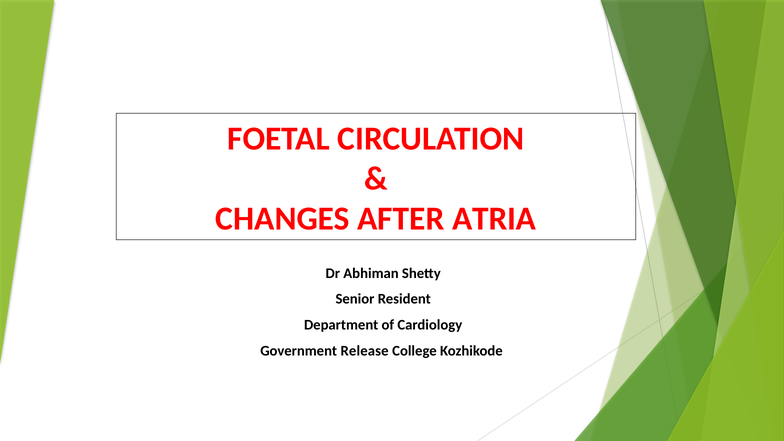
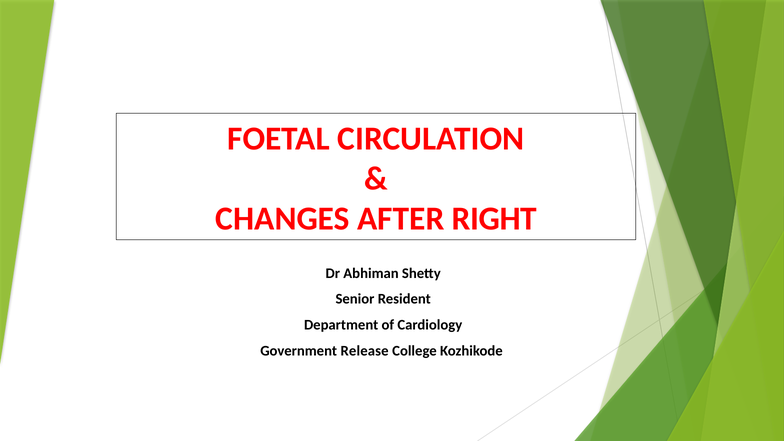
ATRIA: ATRIA -> RIGHT (494, 219)
